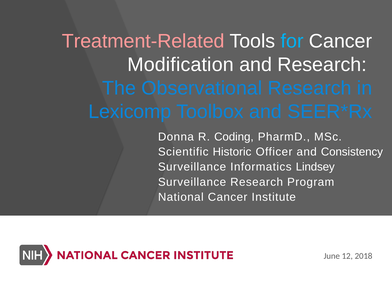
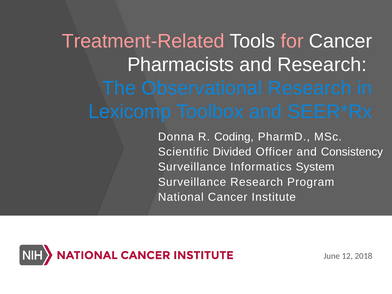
for colour: light blue -> pink (292, 41)
Modification: Modification -> Pharmacists (181, 65)
Historic: Historic -> Divided (232, 152)
Lindsey: Lindsey -> System (315, 167)
